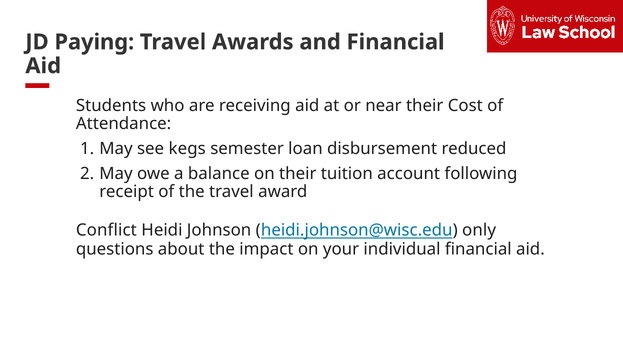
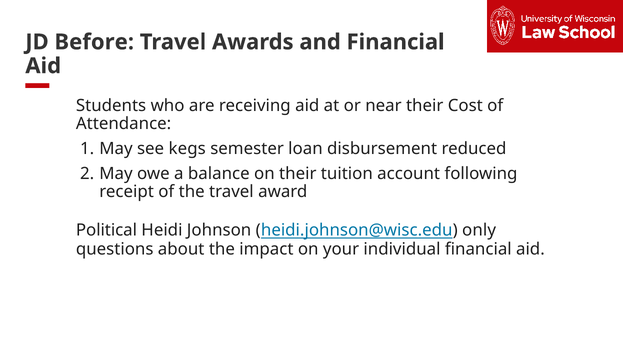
Paying: Paying -> Before (94, 42)
Conflict: Conflict -> Political (106, 230)
